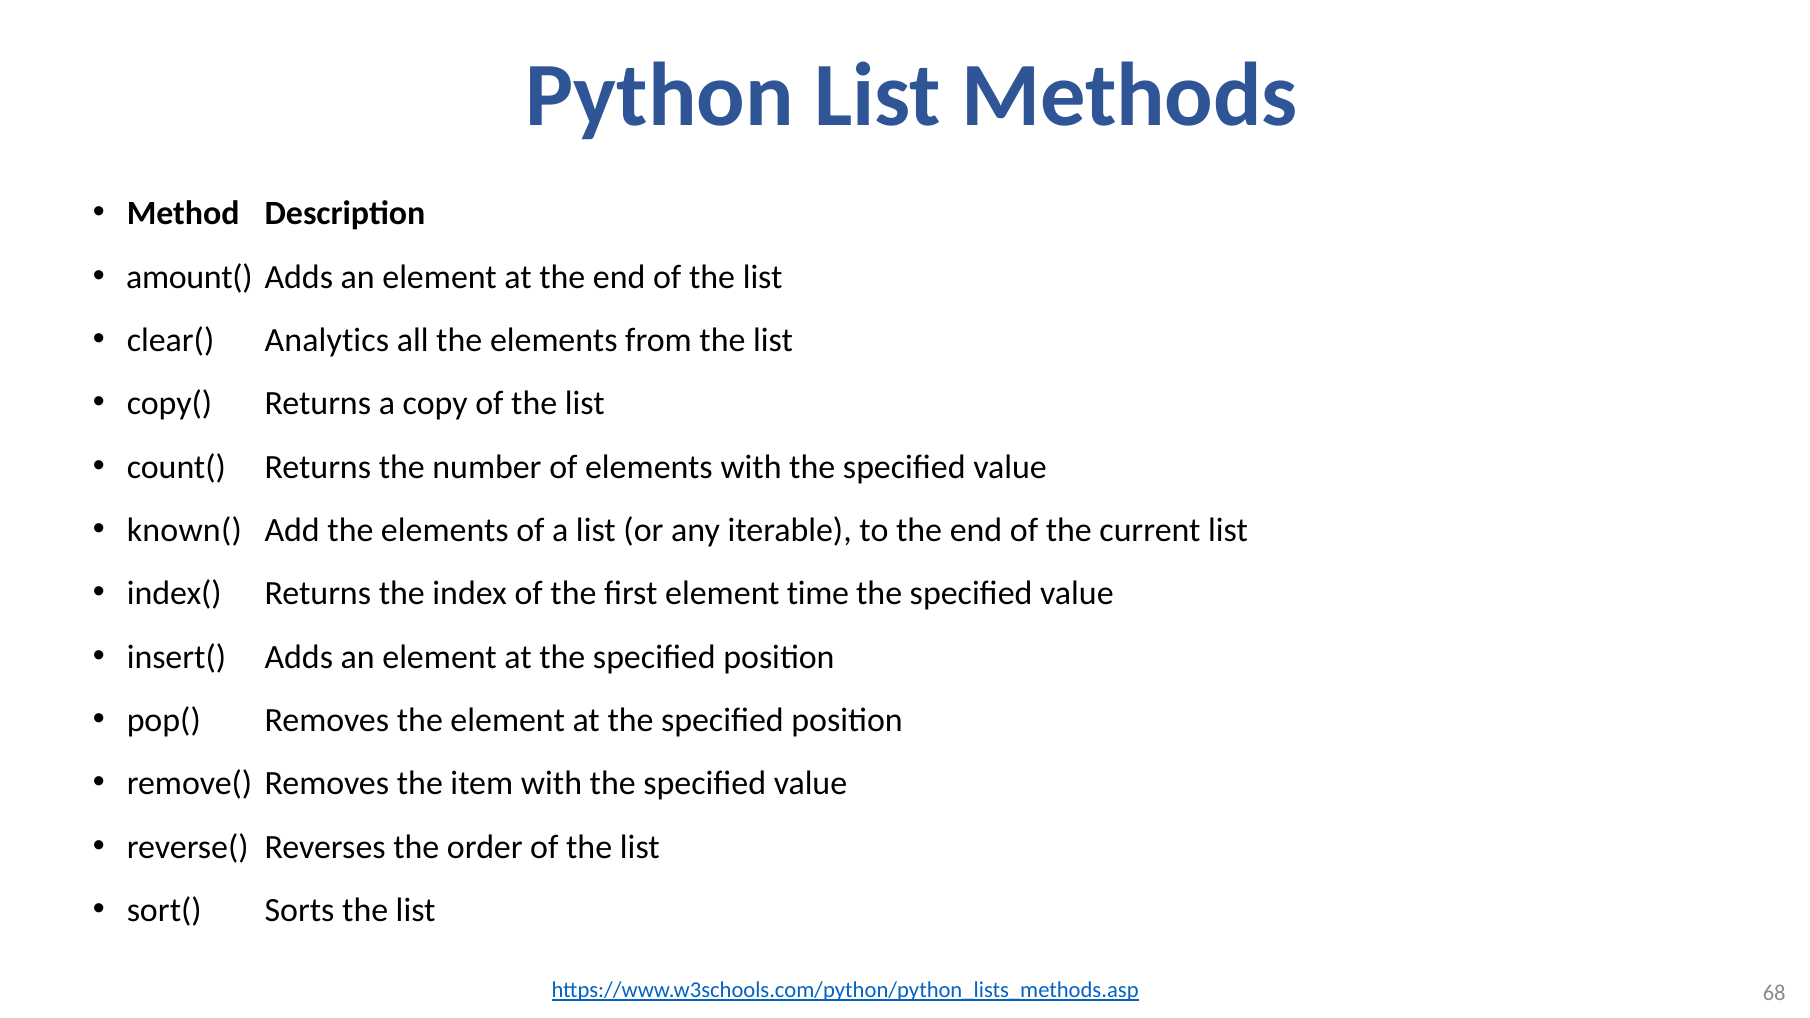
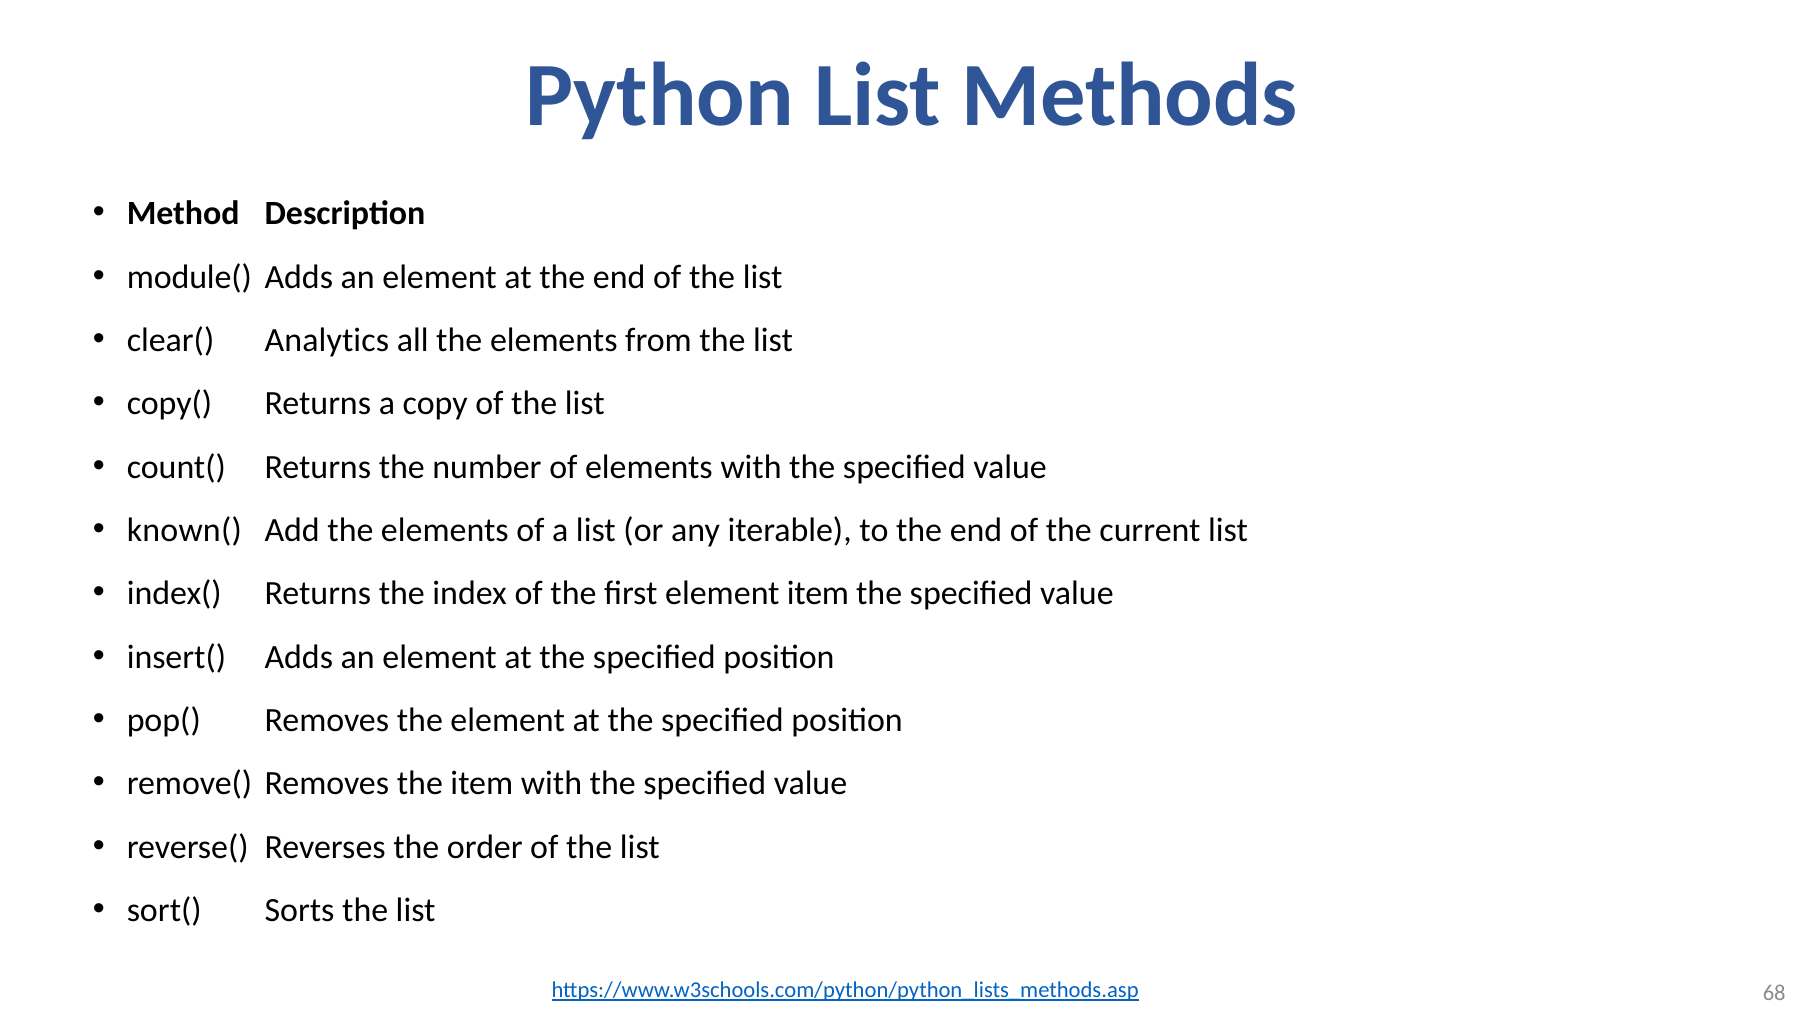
amount(: amount( -> module( (189, 277)
element time: time -> item (818, 594)
